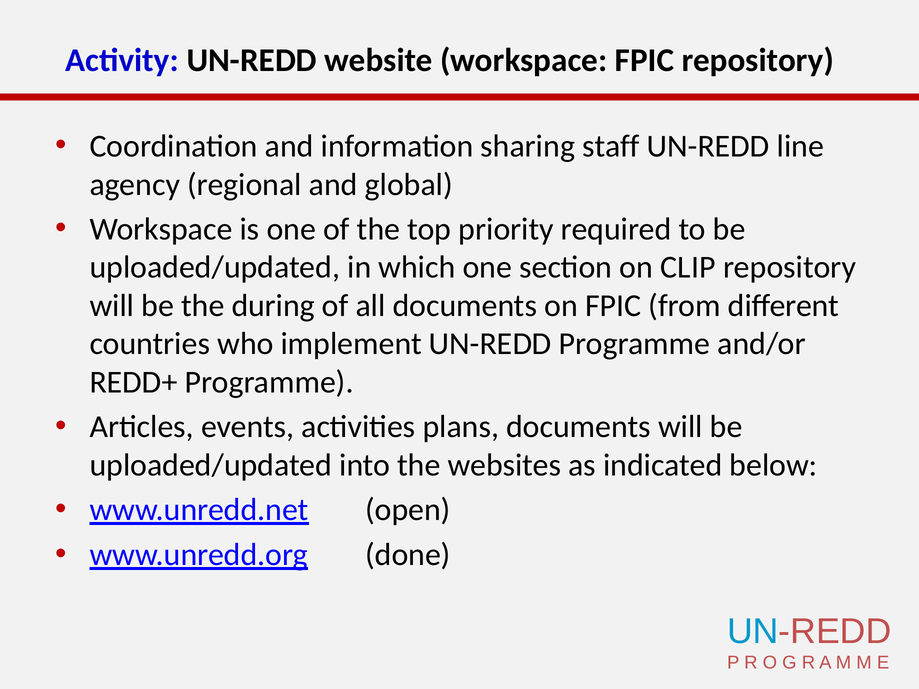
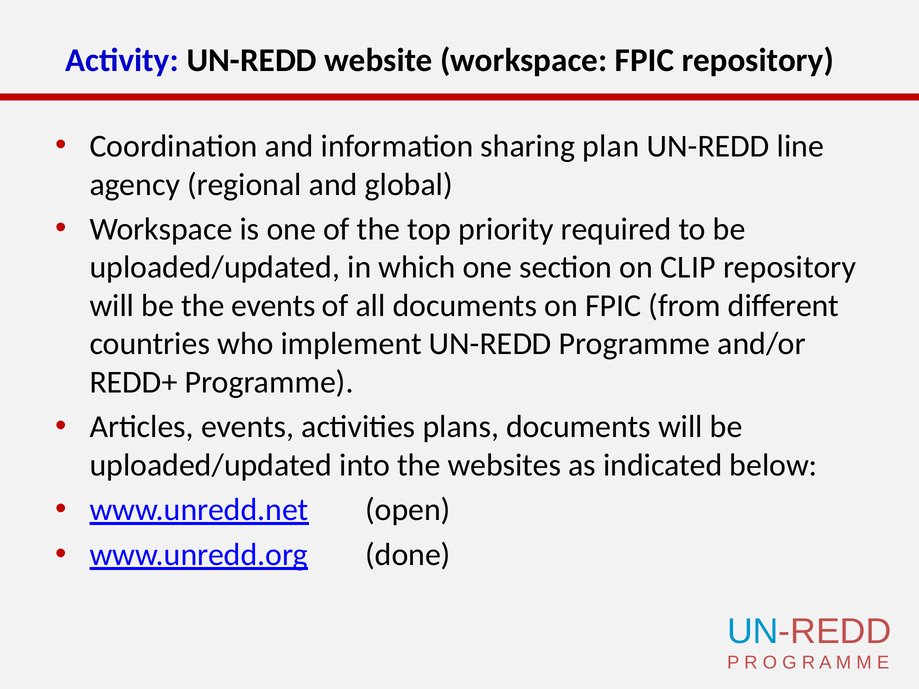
staff: staff -> plan (611, 146)
the during: during -> events (273, 306)
